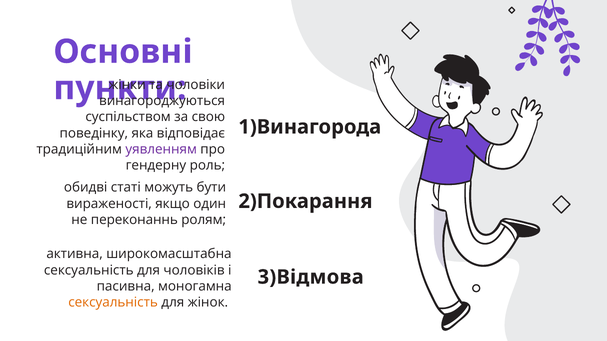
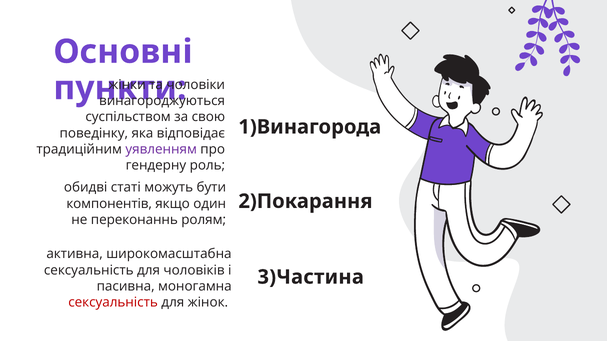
вираженості: вираженості -> компонентів (109, 204)
3)Відмова: 3)Відмова -> 3)Частина (311, 277)
сексуальність colour: orange -> red (113, 303)
